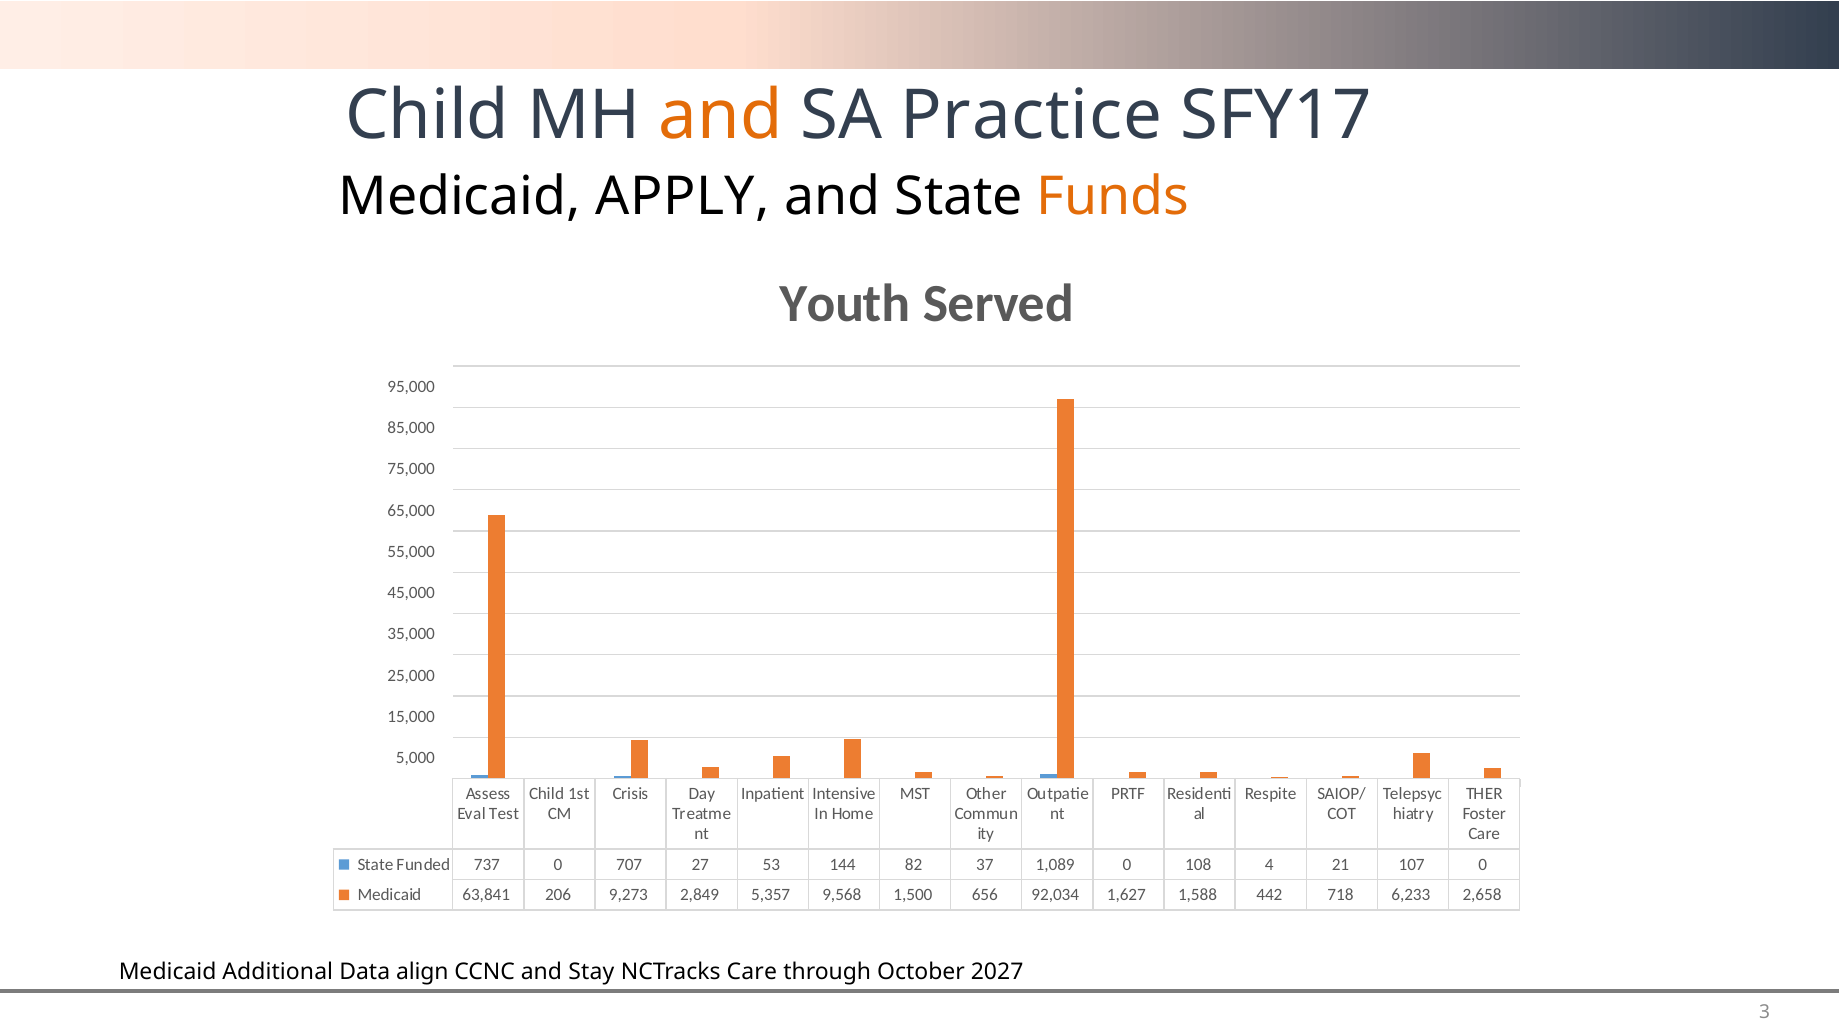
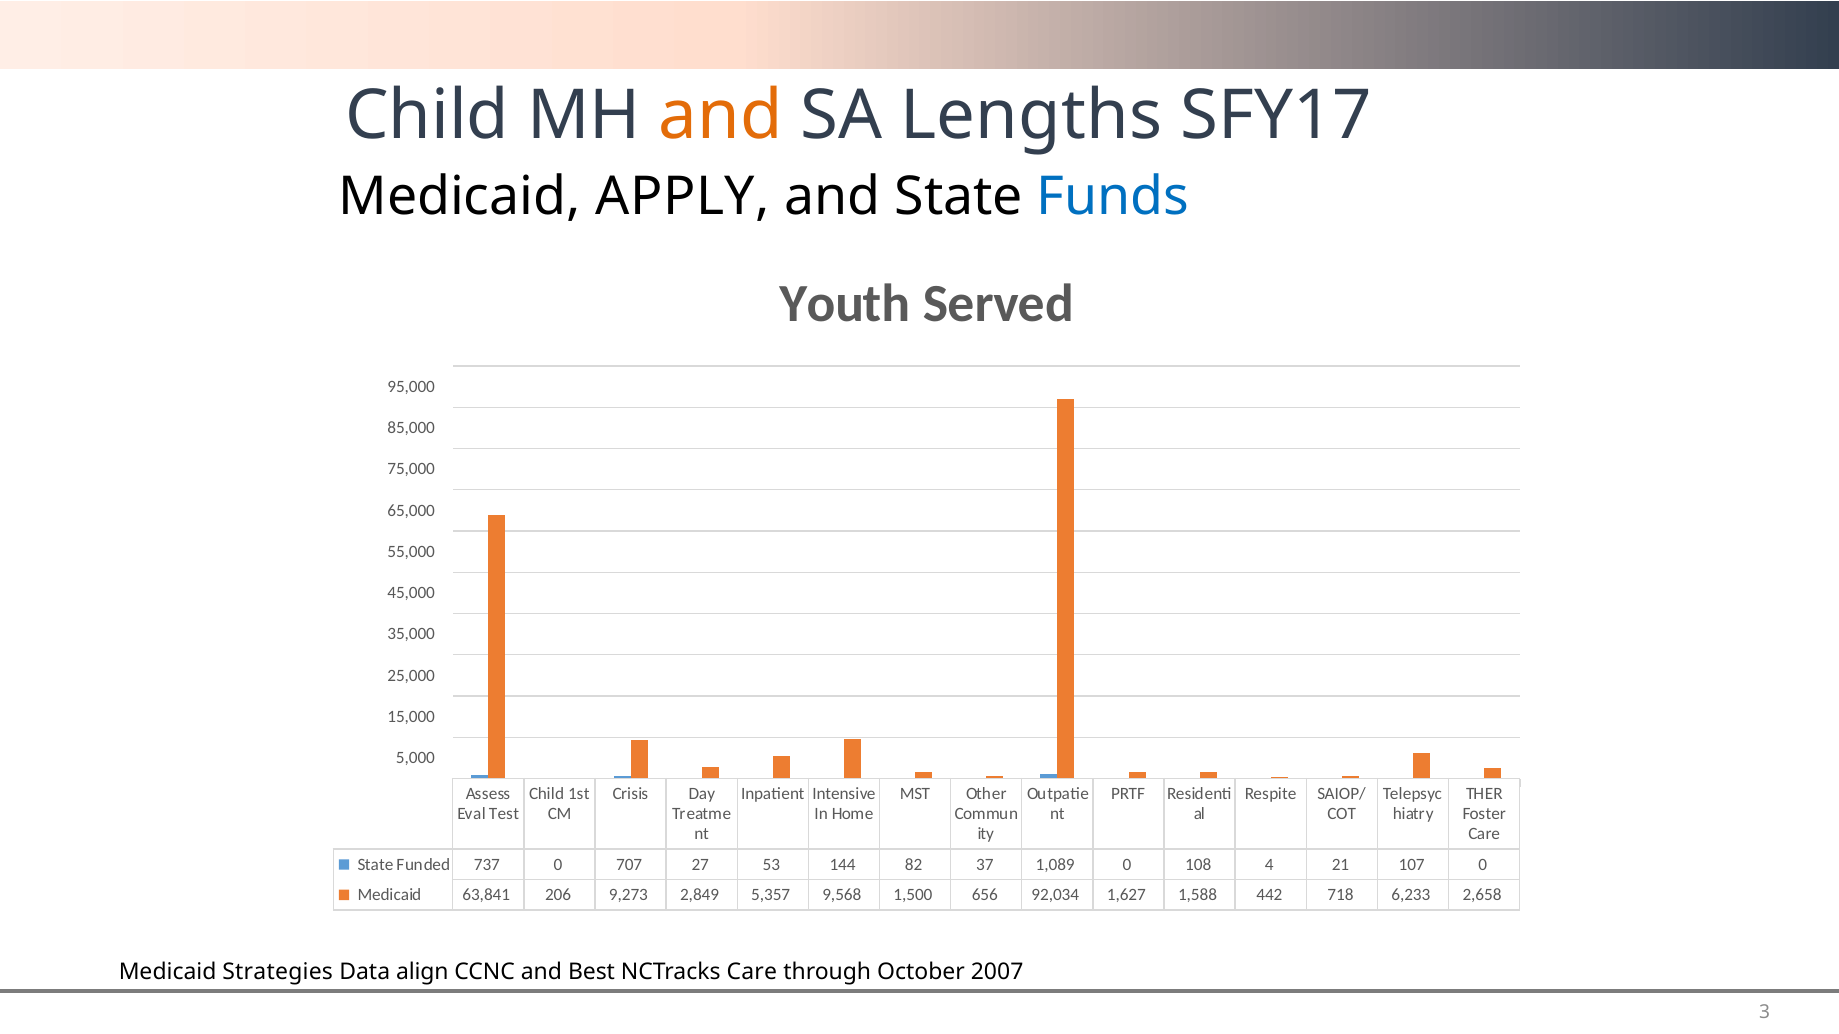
Practice: Practice -> Lengths (1031, 115)
Funds colour: orange -> blue (1113, 197)
Additional: Additional -> Strategies (278, 972)
Stay: Stay -> Best (592, 972)
2027: 2027 -> 2007 (997, 972)
